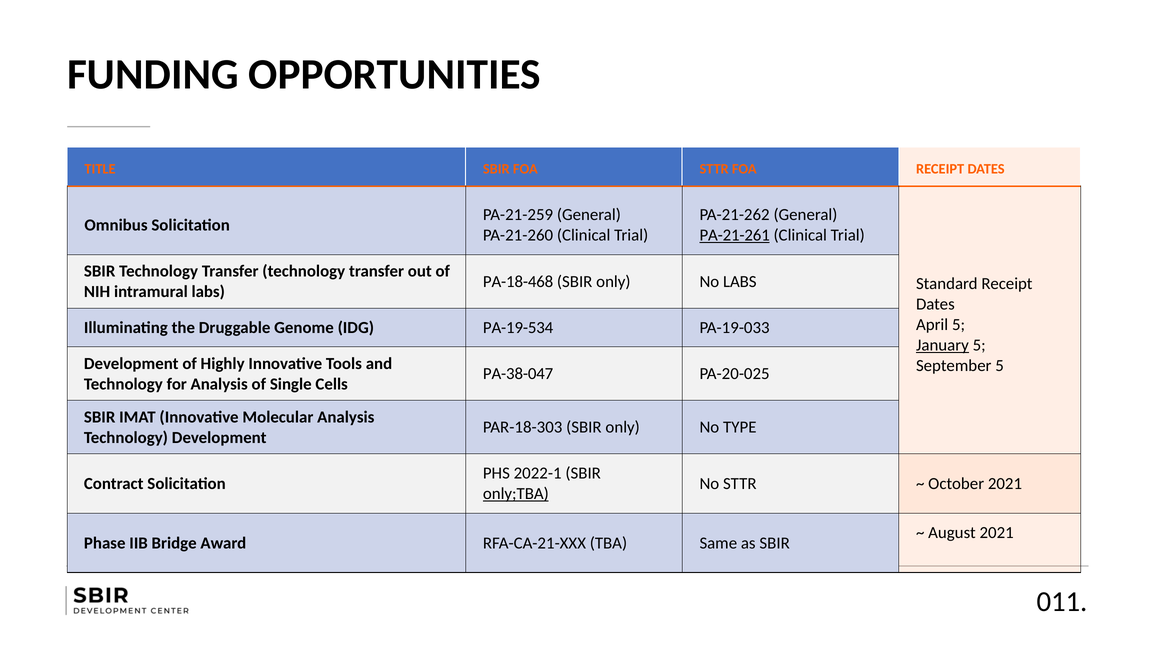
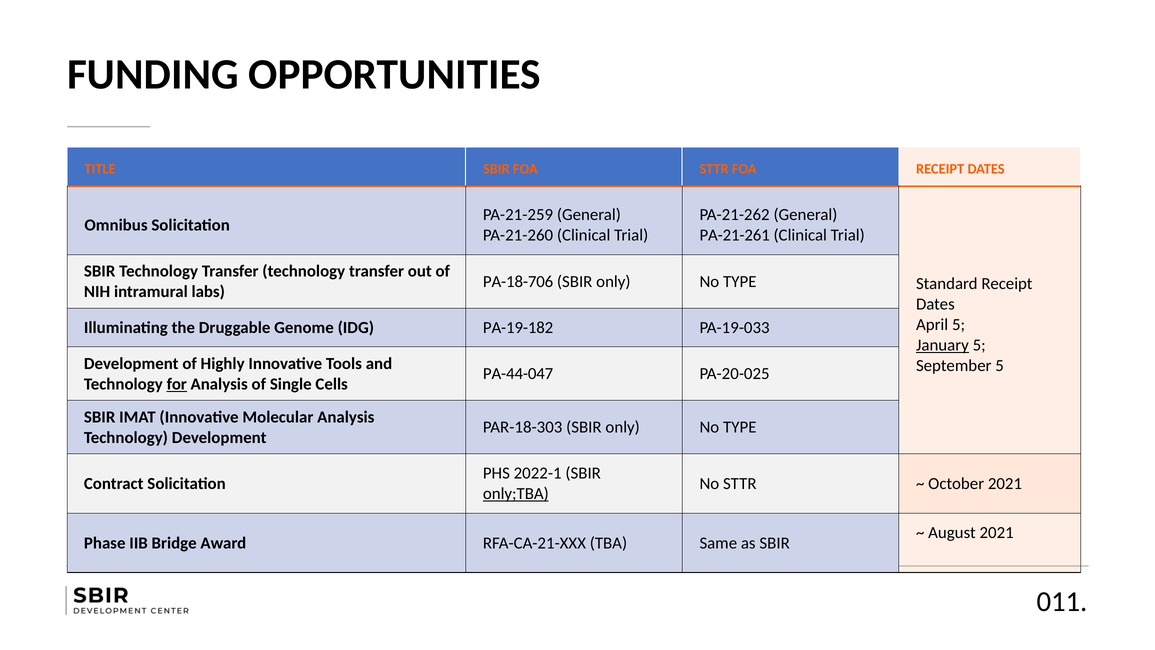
PA-21-261 underline: present -> none (735, 235)
PA-18-468: PA-18-468 -> PA-18-706 (518, 282)
LABS: LABS -> TYPE (740, 282)
PA-19-534: PA-19-534 -> PA-19-182 (518, 328)
PA-38-047: PA-38-047 -> PA-44-047 (518, 374)
for underline: none -> present (177, 384)
